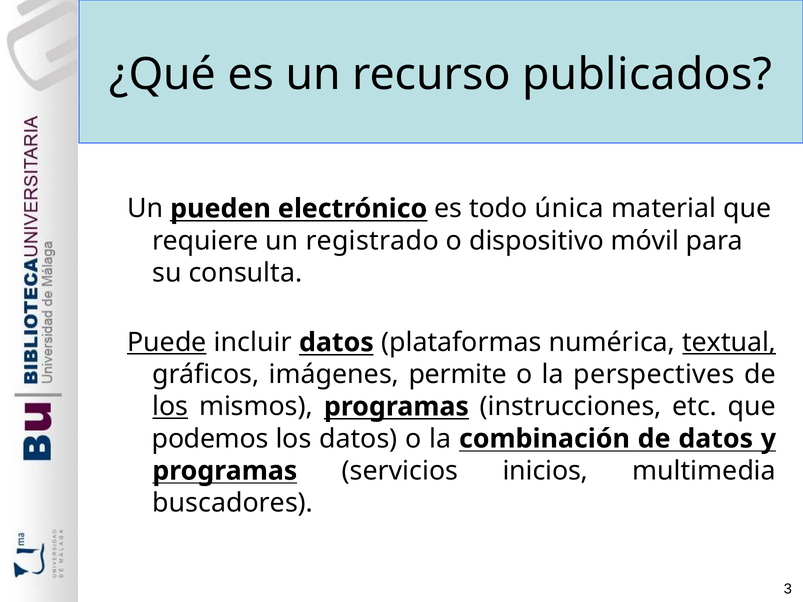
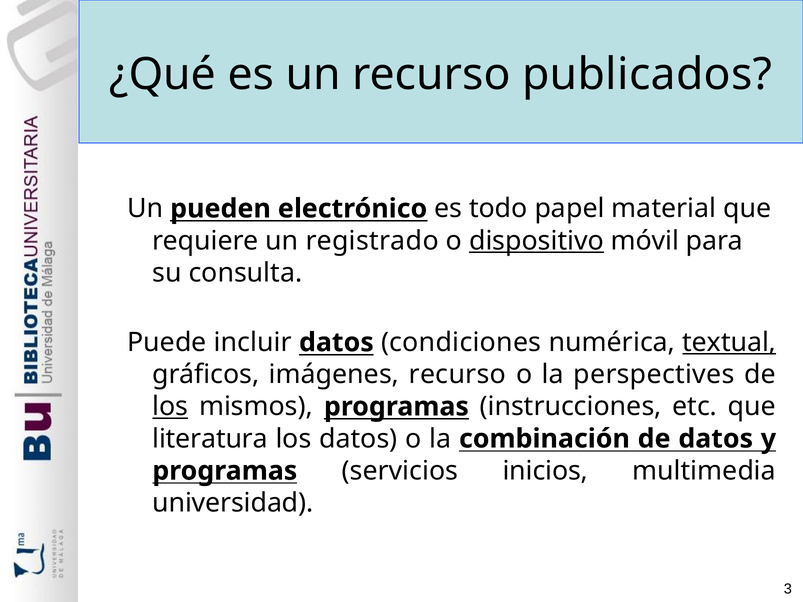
única: única -> papel (570, 209)
dispositivo underline: none -> present (536, 241)
Puede underline: present -> none (167, 343)
plataformas: plataformas -> condiciones (461, 343)
imágenes permite: permite -> recurso (457, 375)
podemos: podemos -> literatura (210, 439)
buscadores: buscadores -> universidad (233, 503)
